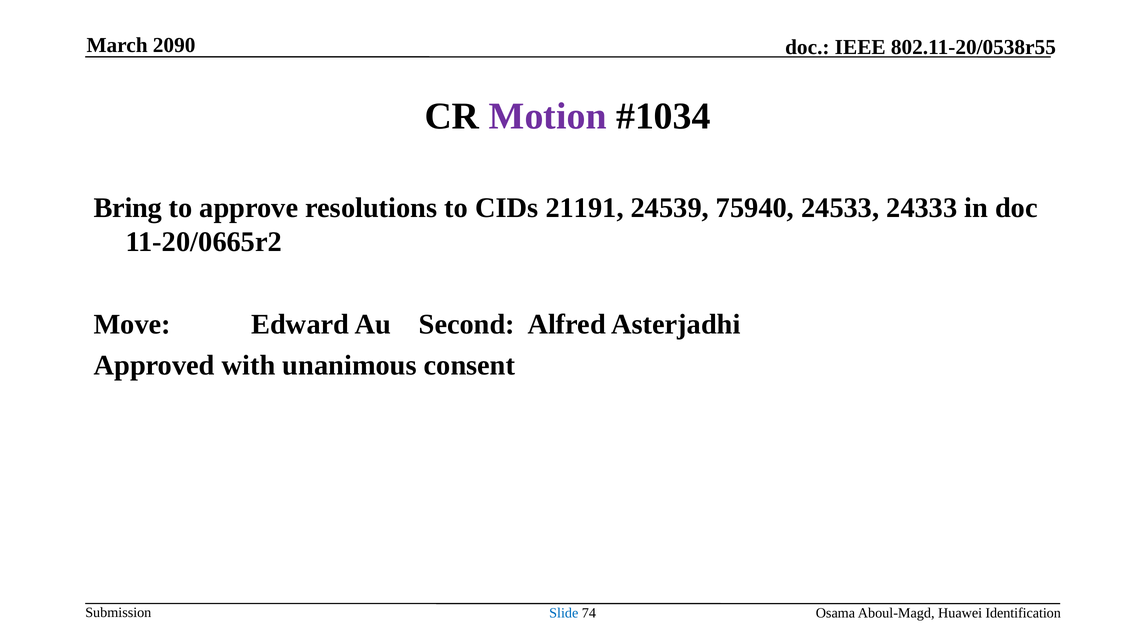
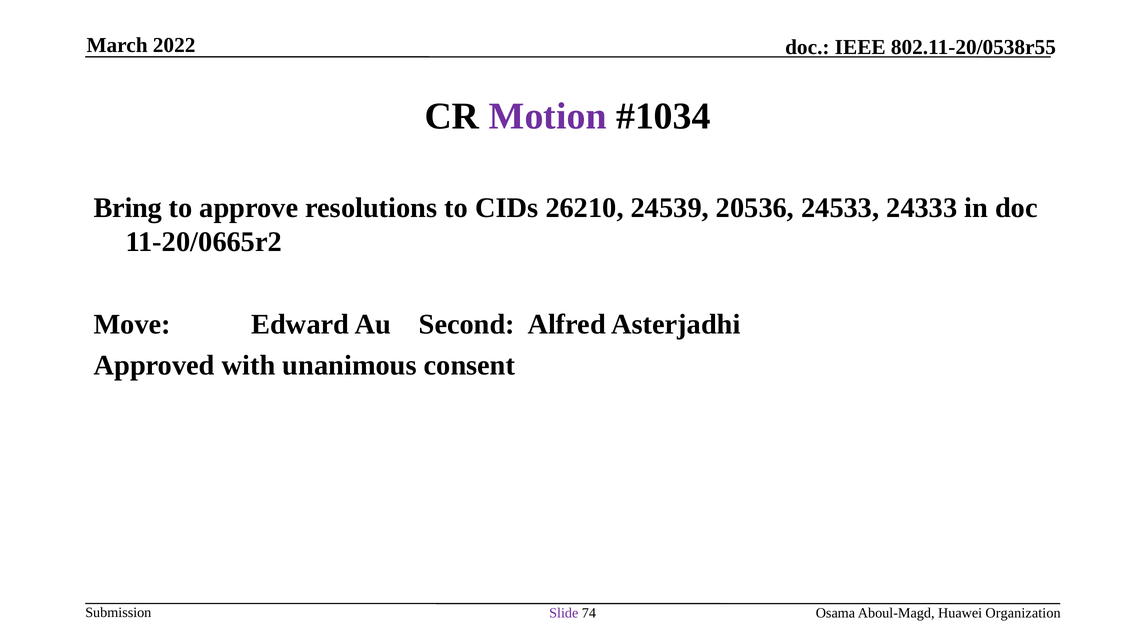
2090: 2090 -> 2022 (174, 45)
21191: 21191 -> 26210 (585, 208)
75940: 75940 -> 20536 (755, 208)
Slide colour: blue -> purple (564, 613)
Identification: Identification -> Organization (1023, 613)
